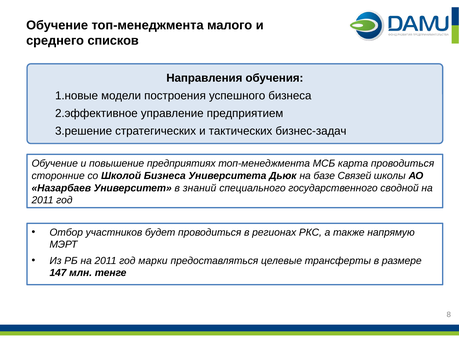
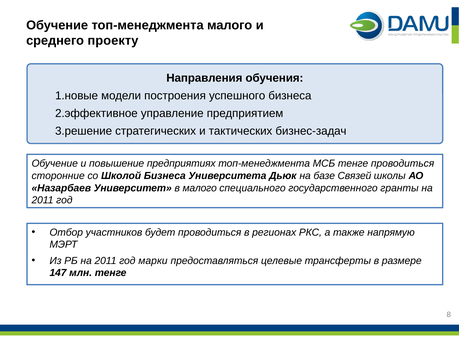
списков: списков -> проекту (113, 41)
МСБ карта: карта -> тенге (353, 163)
в знаний: знаний -> малого (200, 188)
сводной: сводной -> гранты (399, 188)
